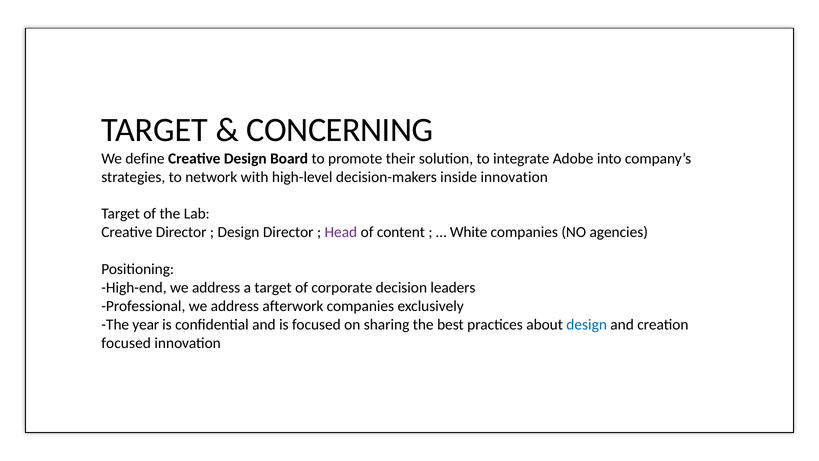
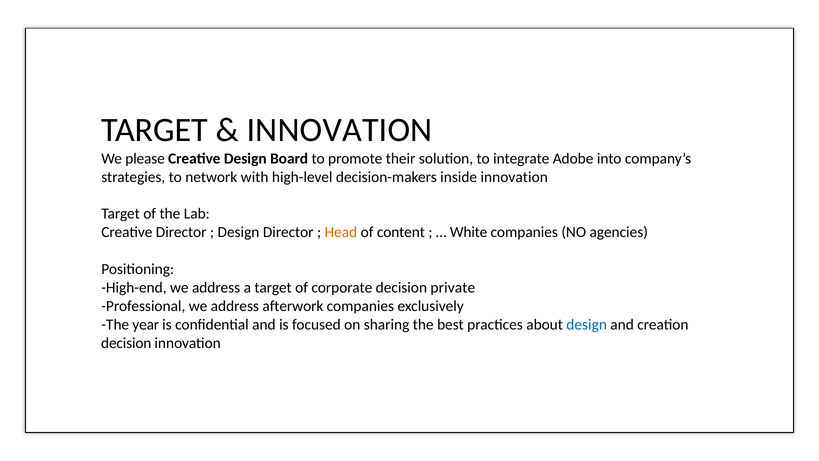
CONCERNING: CONCERNING -> INNOVATION (340, 130)
define: define -> please (145, 158)
Head colour: purple -> orange (341, 232)
leaders: leaders -> private (453, 287)
focused: focused -> decision (126, 343)
